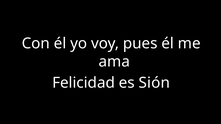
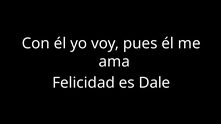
Sión: Sión -> Dale (154, 83)
